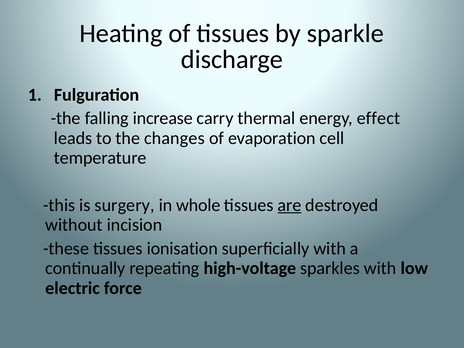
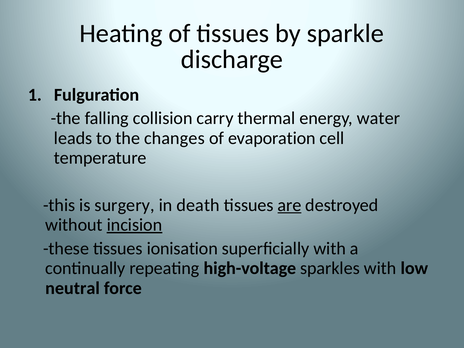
increase: increase -> collision (163, 118)
effect: effect -> water (379, 118)
whole: whole -> death (198, 205)
incision underline: none -> present (134, 225)
electric: electric -> neutral (73, 288)
